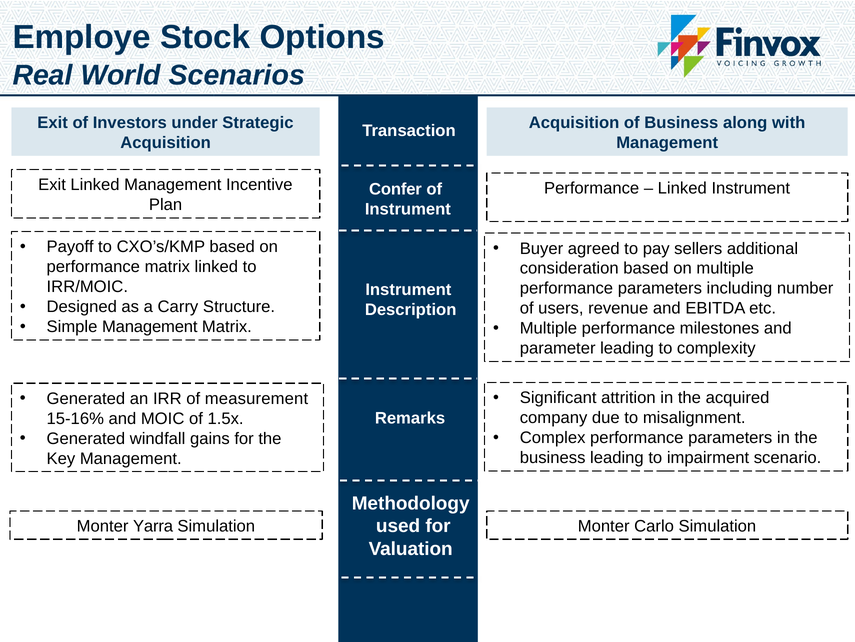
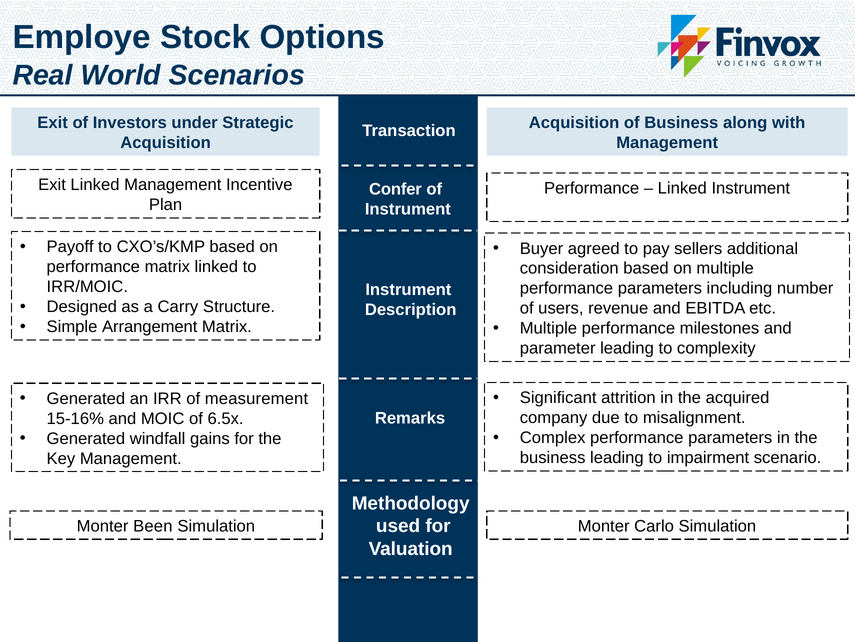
Simple Management: Management -> Arrangement (150, 327)
1.5x: 1.5x -> 6.5x (226, 418)
Yarra: Yarra -> Been (153, 526)
